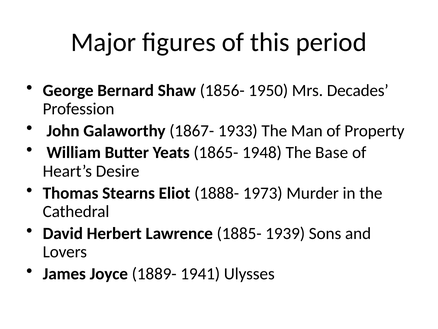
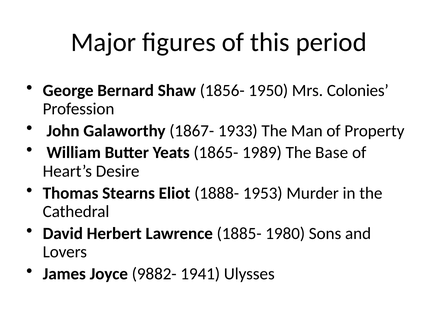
Decades: Decades -> Colonies (358, 90)
1948: 1948 -> 1989 (262, 152)
1973: 1973 -> 1953 (263, 193)
1939: 1939 -> 1980 (285, 233)
1889-: 1889- -> 9882- (154, 273)
